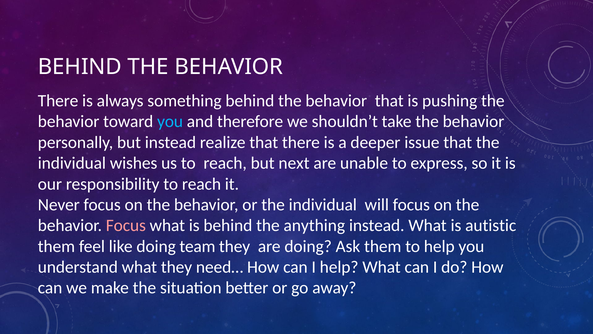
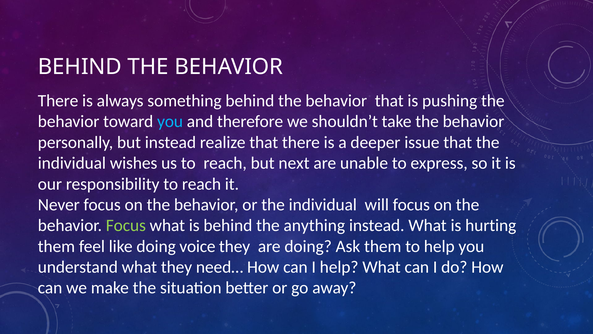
Focus colour: pink -> light green (126, 225)
autistic: autistic -> hurting (491, 225)
team: team -> voice (197, 246)
